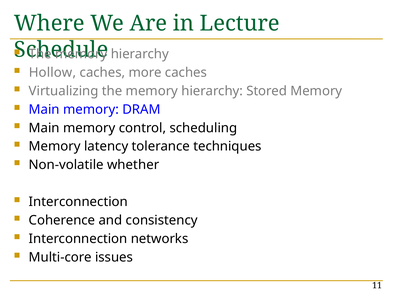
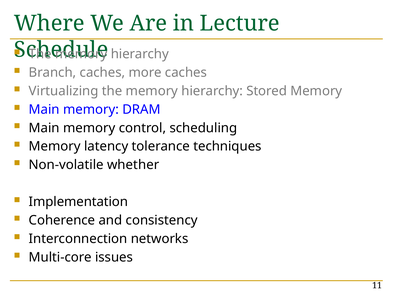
Hollow: Hollow -> Branch (52, 72)
Interconnection: Interconnection -> Implementation (78, 202)
